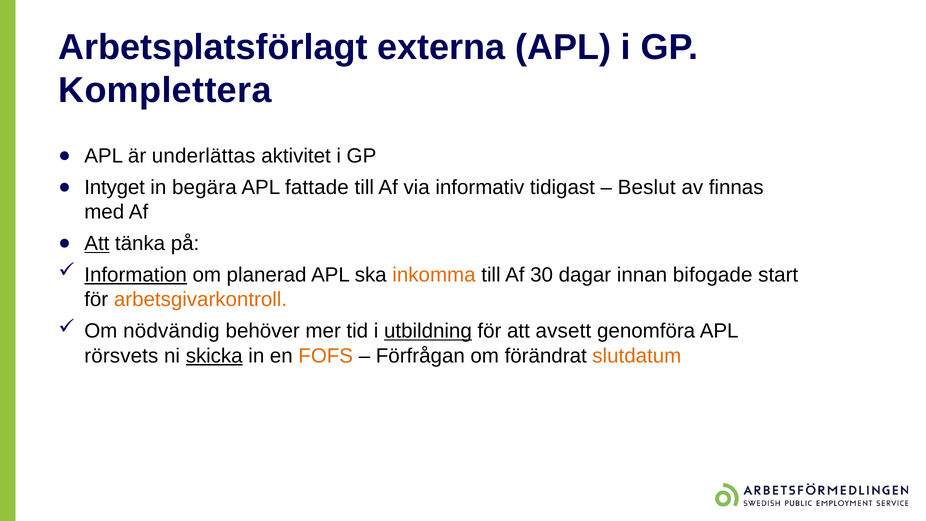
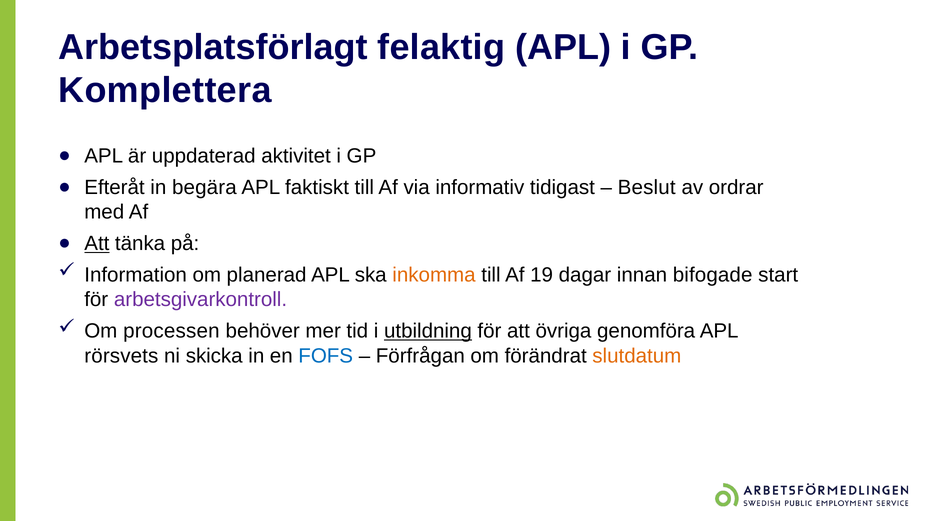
externa: externa -> felaktig (441, 47)
underlättas: underlättas -> uppdaterad (204, 156)
Intyget: Intyget -> Efteråt (115, 187)
fattade: fattade -> faktiskt (317, 187)
finnas: finnas -> ordrar (736, 187)
Information underline: present -> none (136, 275)
30: 30 -> 19 (542, 275)
arbetsgivarkontroll colour: orange -> purple (201, 300)
nödvändig: nödvändig -> processen (171, 331)
avsett: avsett -> övriga (563, 331)
skicka underline: present -> none (214, 356)
FOFS colour: orange -> blue (326, 356)
